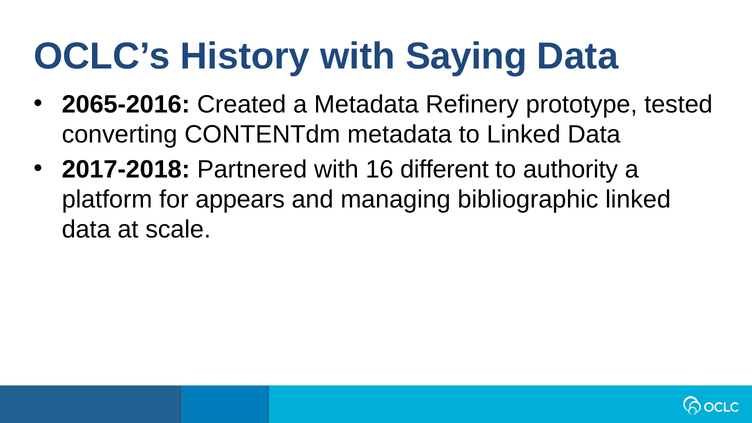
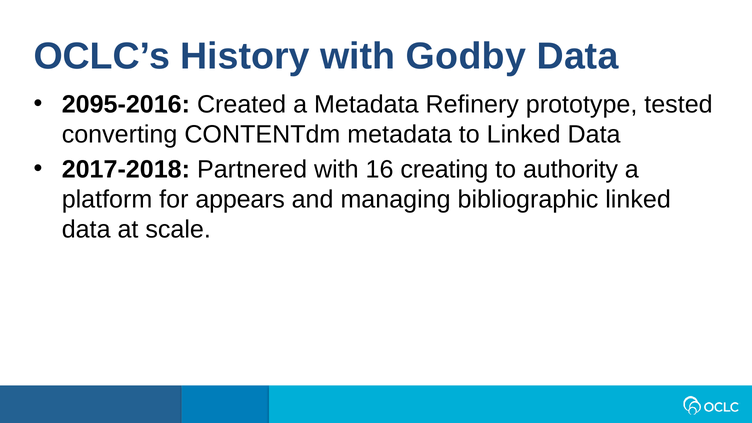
Saying: Saying -> Godby (466, 56)
2065-2016: 2065-2016 -> 2095-2016 (126, 104)
different: different -> creating (444, 169)
